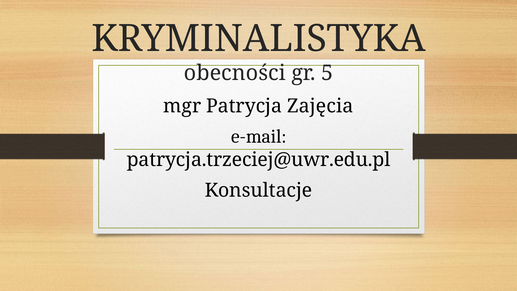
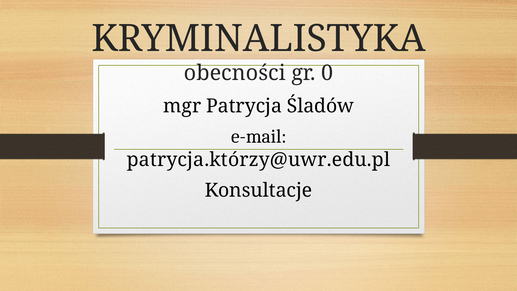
5: 5 -> 0 (327, 73)
Zajęcia: Zajęcia -> Śladów (320, 106)
patrycja.trzeciej@uwr.edu.pl: patrycja.trzeciej@uwr.edu.pl -> patrycja.którzy@uwr.edu.pl (258, 160)
